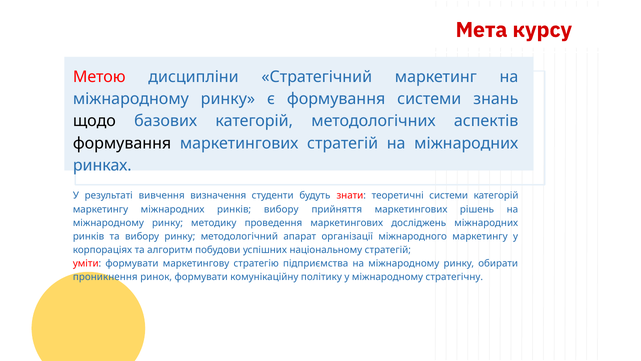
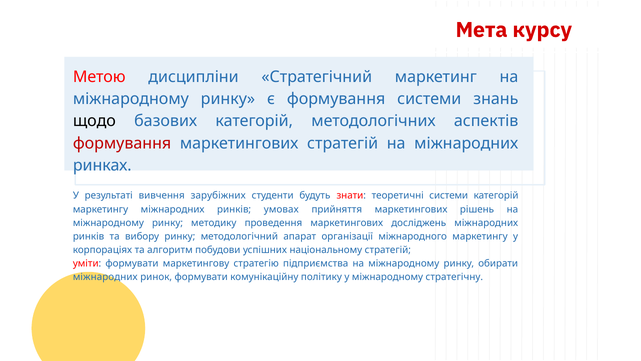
формування colour: black -> red (122, 143)
визначення: визначення -> зарубіжних (218, 196)
ринків вибору: вибору -> умовах (281, 209)
проникнення: проникнення -> міжнародних (105, 277)
